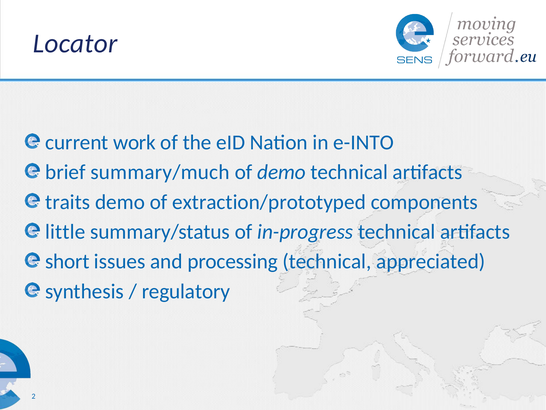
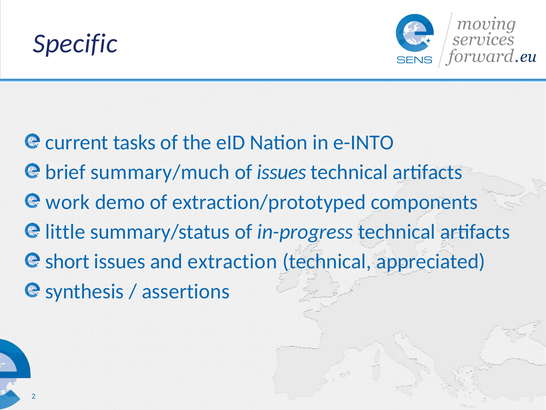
Locator: Locator -> Specific (75, 44)
work: work -> tasks (134, 142)
of demo: demo -> issues (282, 172)
traits: traits -> work (68, 202)
processing: processing -> extraction (232, 261)
regulatory: regulatory -> assertions (186, 291)
